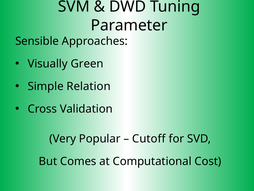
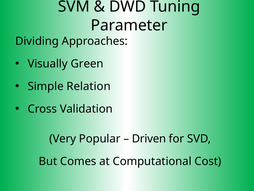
Sensible: Sensible -> Dividing (37, 41)
Cutoff: Cutoff -> Driven (149, 138)
